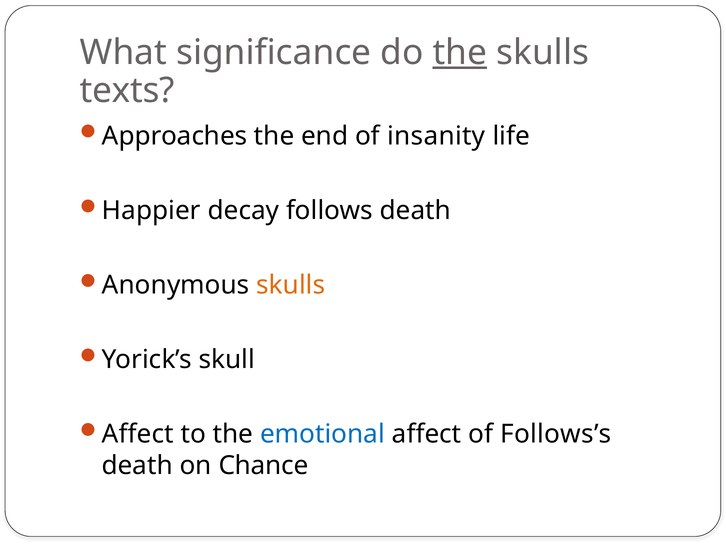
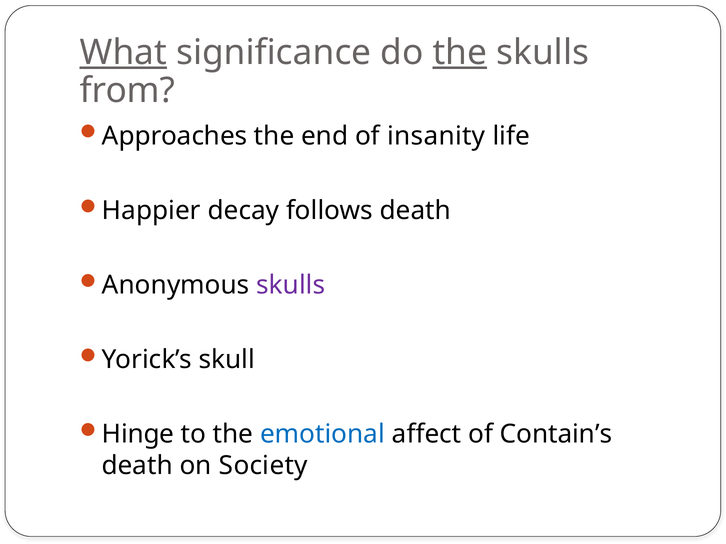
What underline: none -> present (123, 53)
texts: texts -> from (127, 91)
skulls colour: orange -> purple (291, 285)
Affect: Affect -> Hinge (138, 434)
Follows’s: Follows’s -> Contain’s (556, 434)
Chance: Chance -> Society (263, 466)
